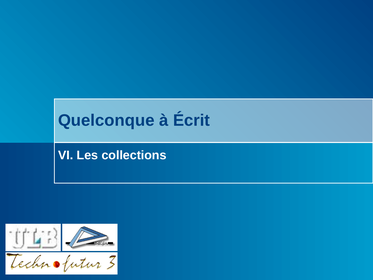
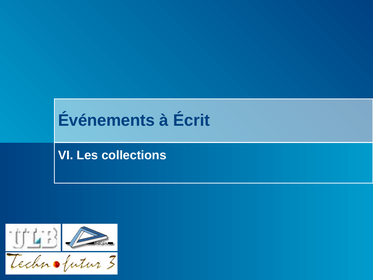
Quelconque: Quelconque -> Événements (106, 120)
